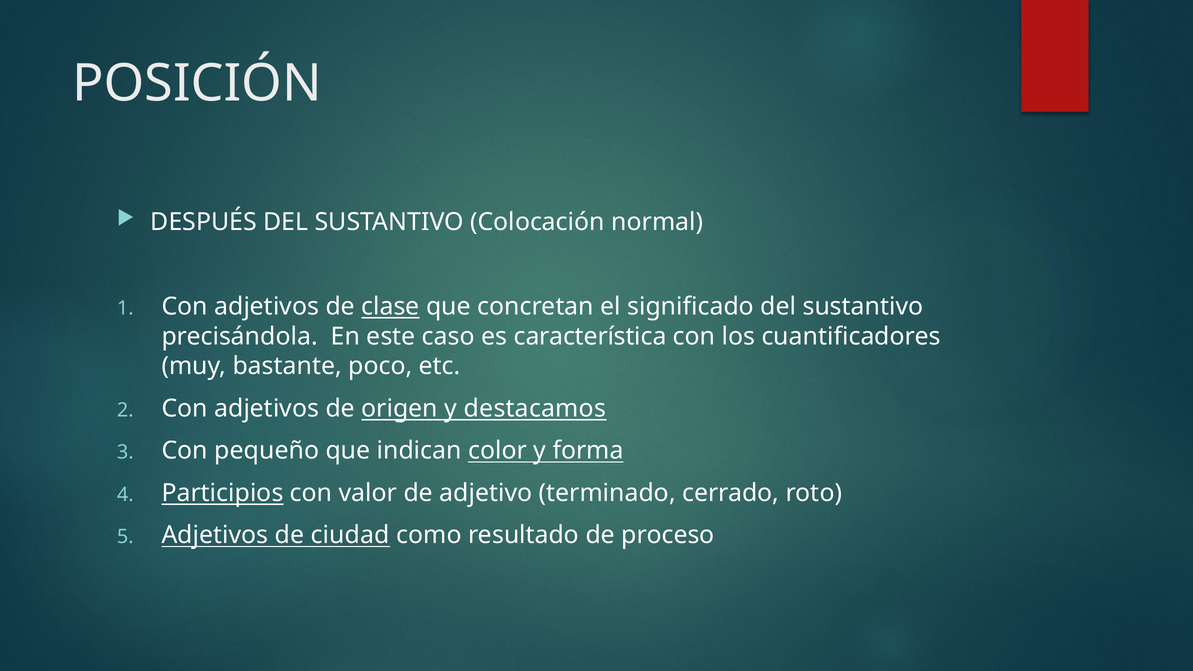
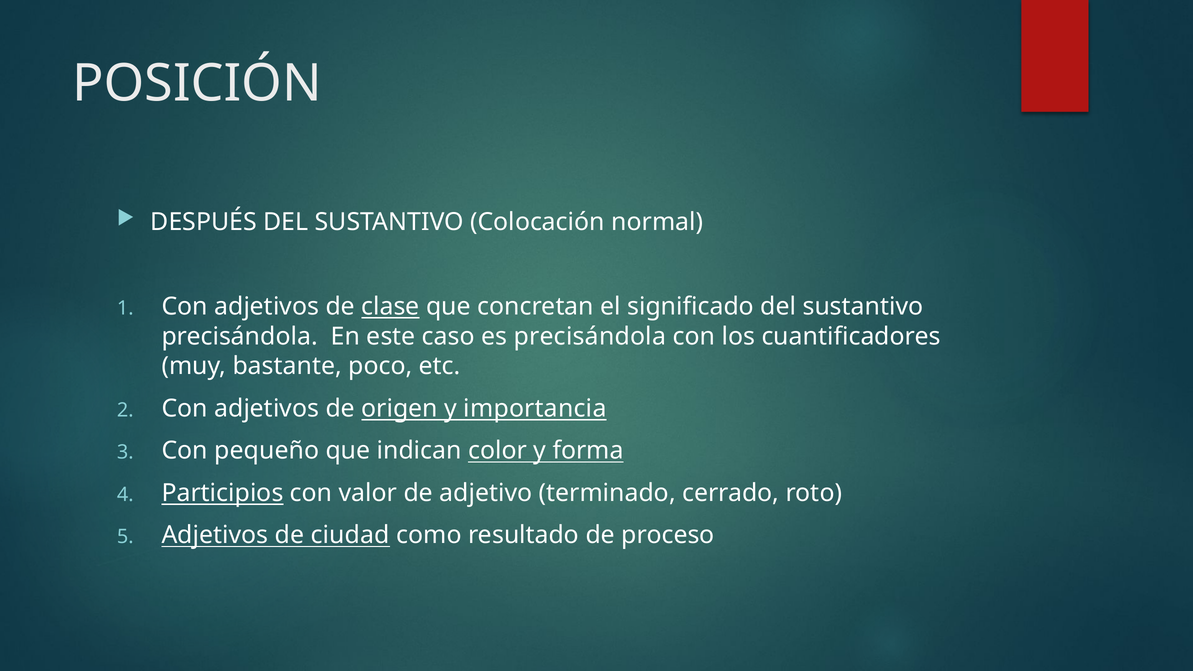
es característica: característica -> precisándola (590, 336)
destacamos: destacamos -> importancia (535, 409)
